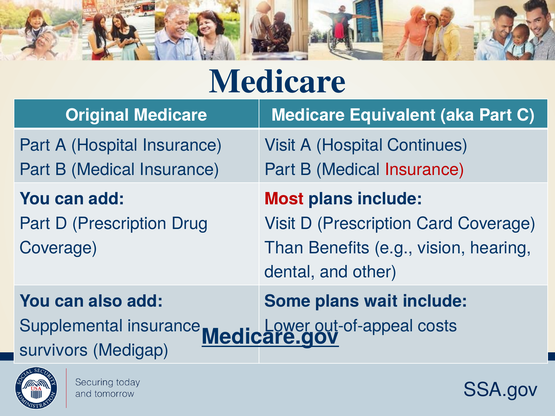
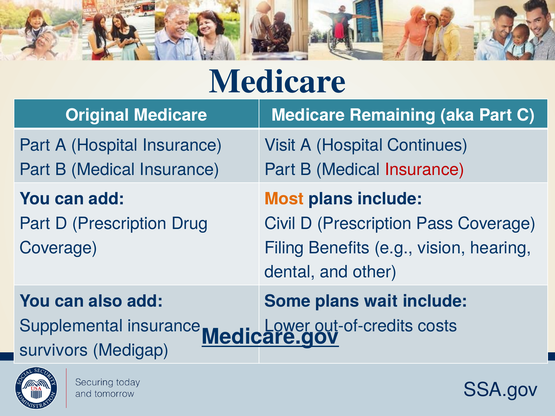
Equivalent: Equivalent -> Remaining (393, 115)
Most colour: red -> orange (284, 199)
Visit: Visit -> Civil (280, 224)
Card: Card -> Pass (435, 224)
Than: Than -> Filing (284, 248)
out-of-appeal: out-of-appeal -> out-of-credits (364, 326)
